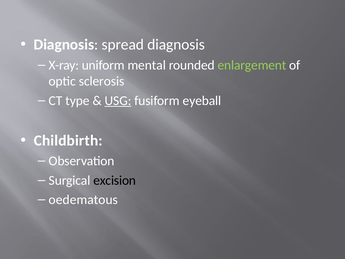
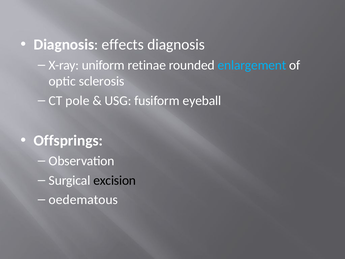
spread: spread -> effects (123, 45)
mental: mental -> retinae (147, 65)
enlargement colour: light green -> light blue (252, 65)
type: type -> pole (77, 100)
USG underline: present -> none (118, 100)
Childbirth: Childbirth -> Offsprings (68, 140)
